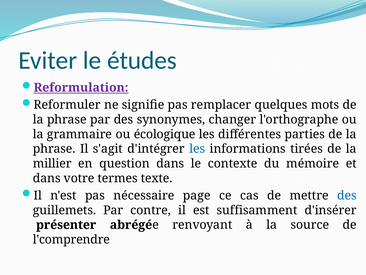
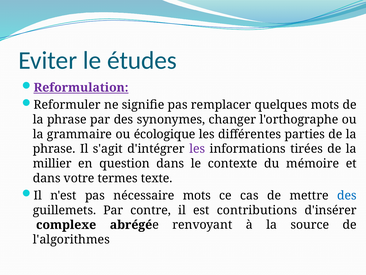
les colour: blue -> purple (197, 149)
nécessaire page: page -> mots (197, 195)
suffisamment: suffisamment -> contributions (257, 210)
présenter: présenter -> complexe (66, 224)
l'comprendre: l'comprendre -> l'algorithmes (71, 239)
